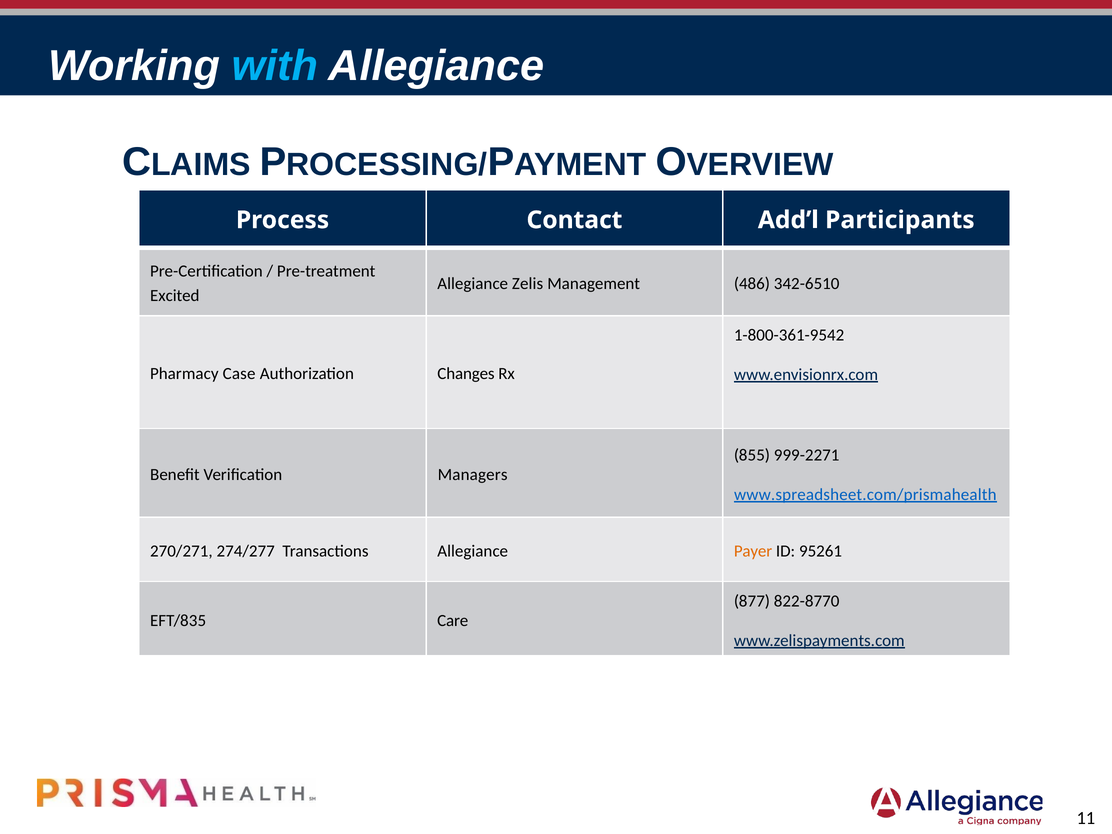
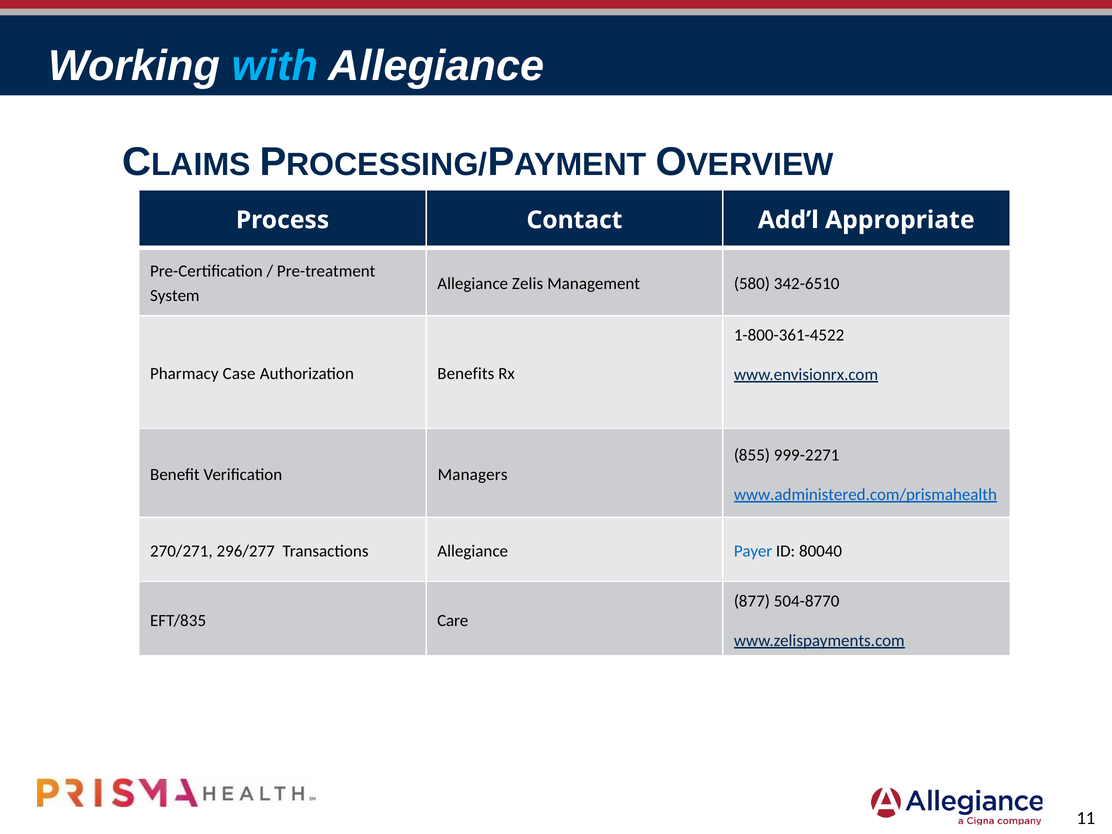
Participants: Participants -> Appropriate (900, 220)
486: 486 -> 580 (752, 283)
Excited: Excited -> System (175, 295)
1-800-361-9542: 1-800-361-9542 -> 1-800-361-4522 (789, 335)
Changes: Changes -> Benefits (466, 374)
www.spreadsheet.com/prismahealth: www.spreadsheet.com/prismahealth -> www.administered.com/prismahealth (865, 494)
274/277: 274/277 -> 296/277 (246, 551)
Payer colour: orange -> blue (753, 551)
95261: 95261 -> 80040 (821, 551)
822-8770: 822-8770 -> 504-8770 (807, 601)
